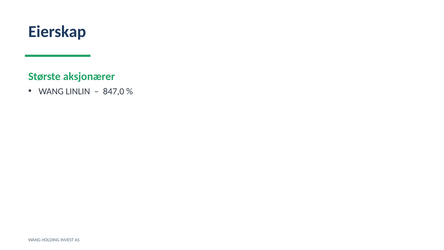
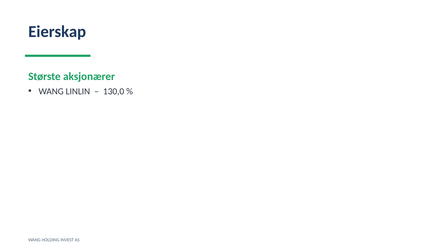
847,0: 847,0 -> 130,0 (114, 91)
